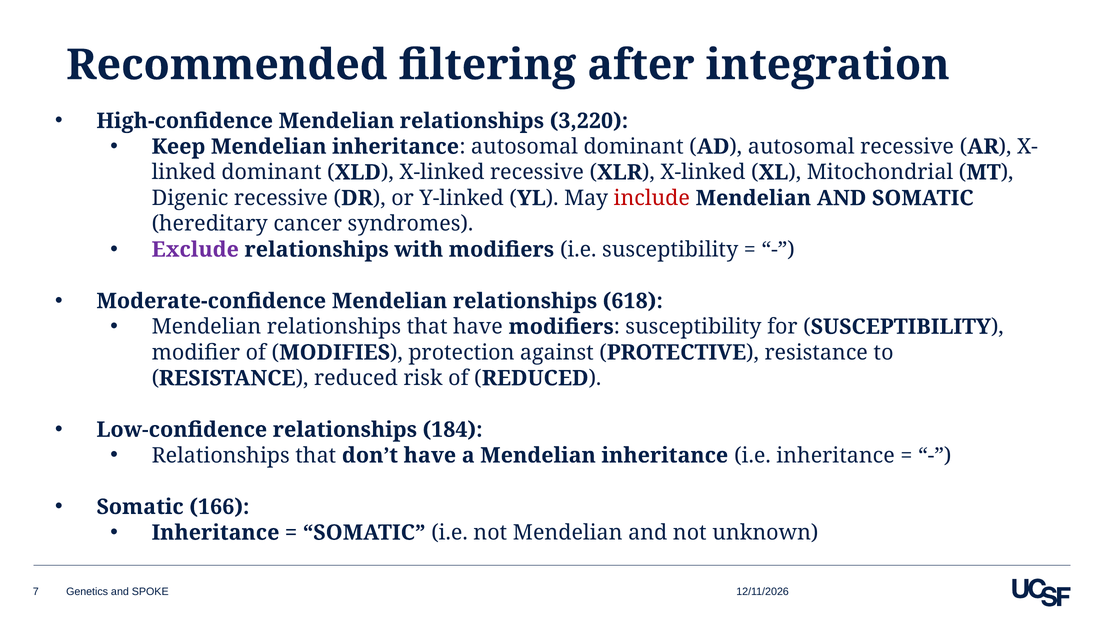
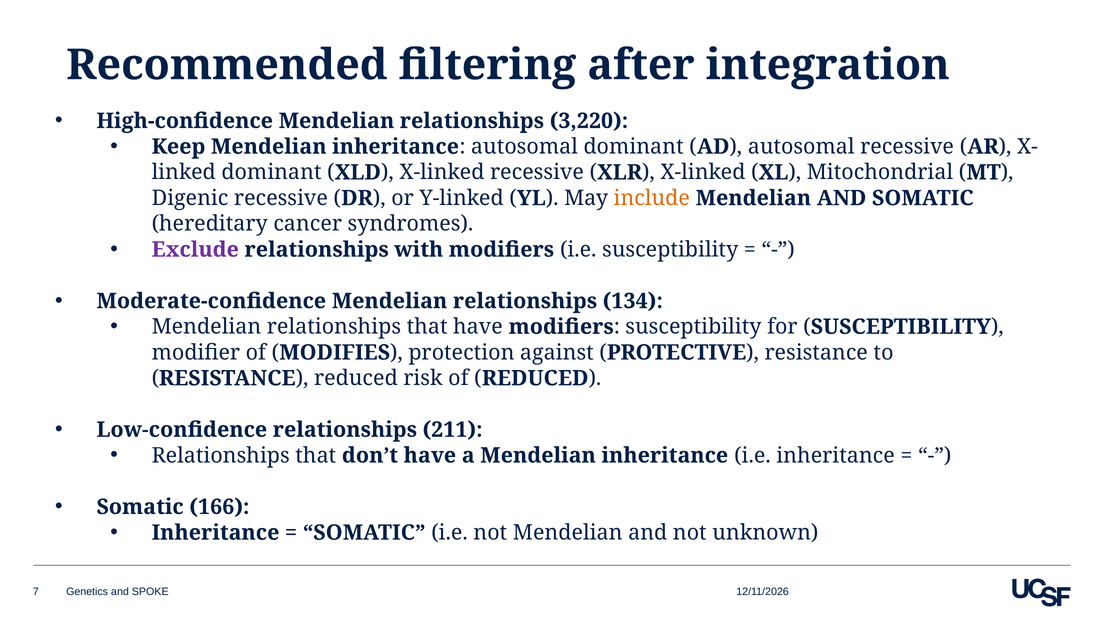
include colour: red -> orange (652, 198)
618: 618 -> 134 (633, 301)
184: 184 -> 211 (453, 430)
